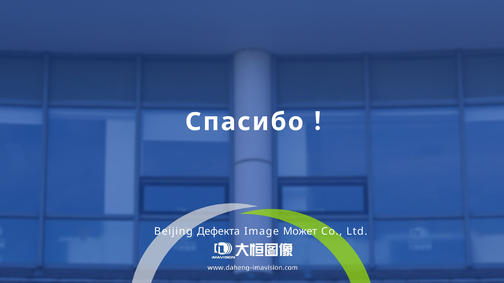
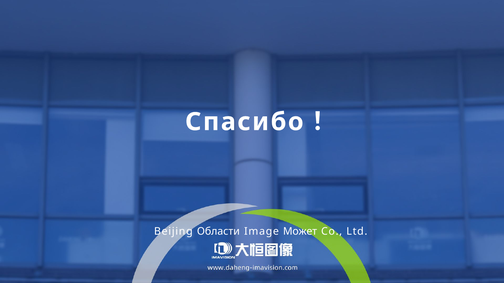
Дефекта: Дефекта -> Области (218, 232)
